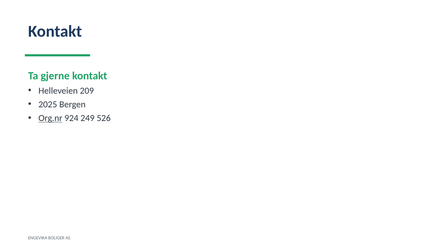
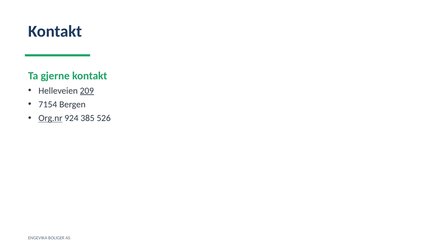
209 underline: none -> present (87, 91)
2025: 2025 -> 7154 (48, 105)
249: 249 -> 385 (88, 119)
